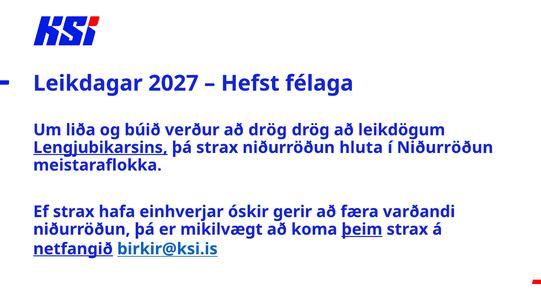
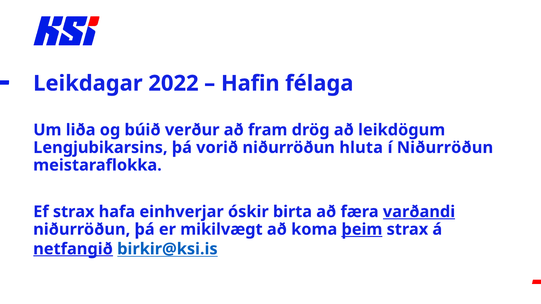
2027: 2027 -> 2022 (173, 83)
Hefst: Hefst -> Hafin (250, 83)
að drög: drög -> fram (268, 130)
Lengjubikarsins underline: present -> none (100, 148)
þá strax: strax -> vorið (217, 148)
gerir: gerir -> birta (292, 212)
varðandi underline: none -> present (419, 212)
